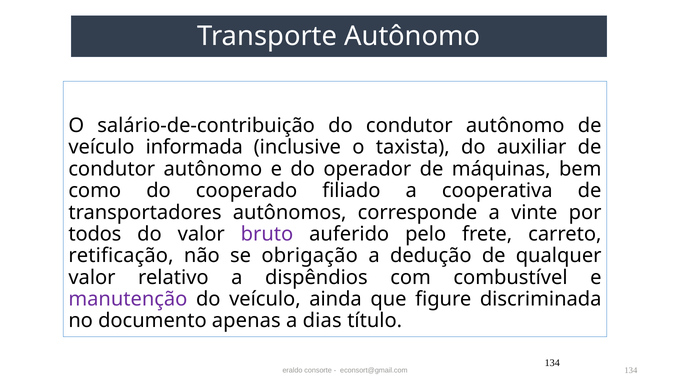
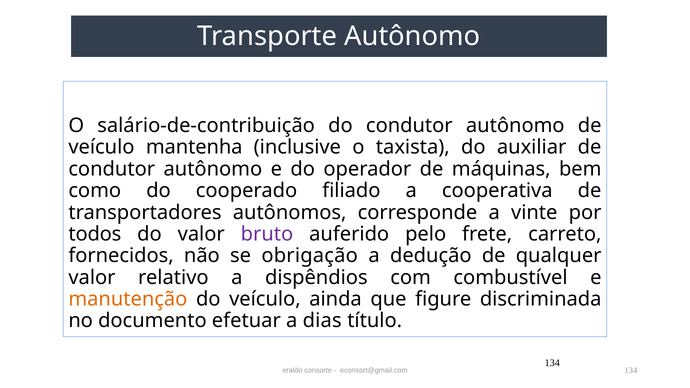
informada: informada -> mantenha (194, 147)
retificação: retificação -> fornecidos (121, 256)
manutenção colour: purple -> orange (128, 299)
apenas: apenas -> efetuar (246, 321)
